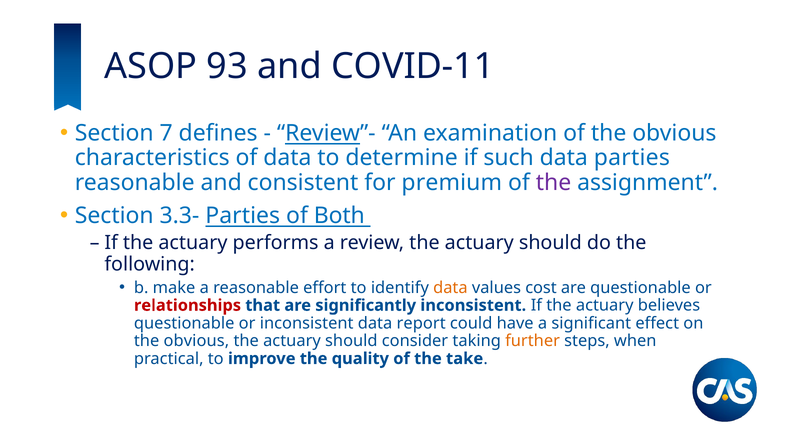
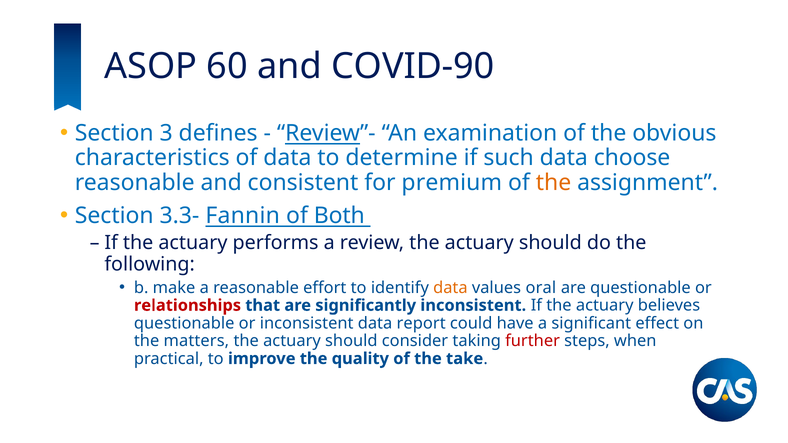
93: 93 -> 60 (227, 66)
COVID-11: COVID-11 -> COVID-90 (413, 66)
7: 7 -> 3 (166, 133)
data parties: parties -> choose (632, 158)
the colour: purple -> orange (554, 183)
3.3- Parties: Parties -> Fannin (243, 216)
cost: cost -> oral (541, 288)
obvious: obvious -> matters (196, 341)
further colour: orange -> red (533, 341)
